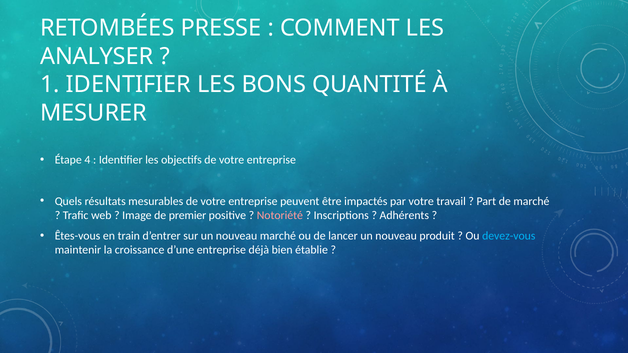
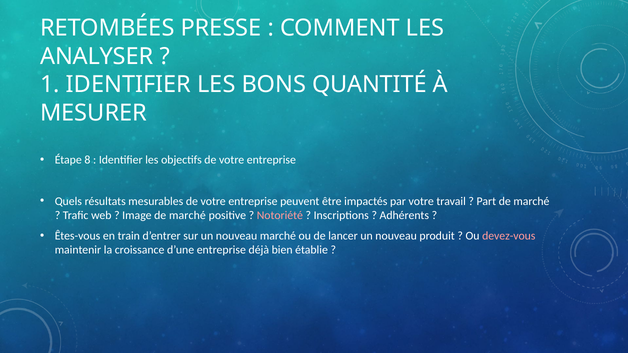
4: 4 -> 8 (87, 160)
Image de premier: premier -> marché (187, 215)
devez-vous colour: light blue -> pink (509, 236)
